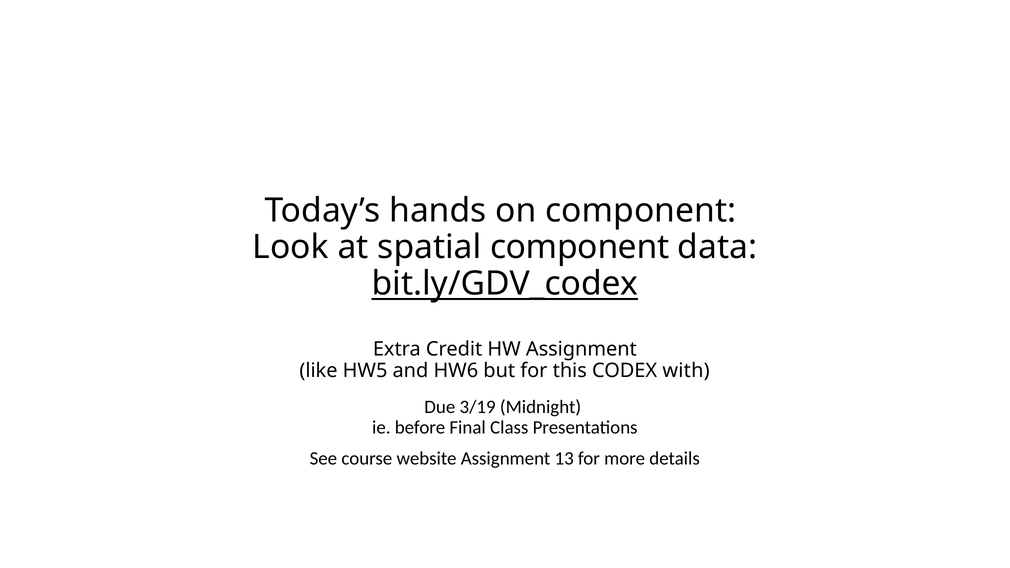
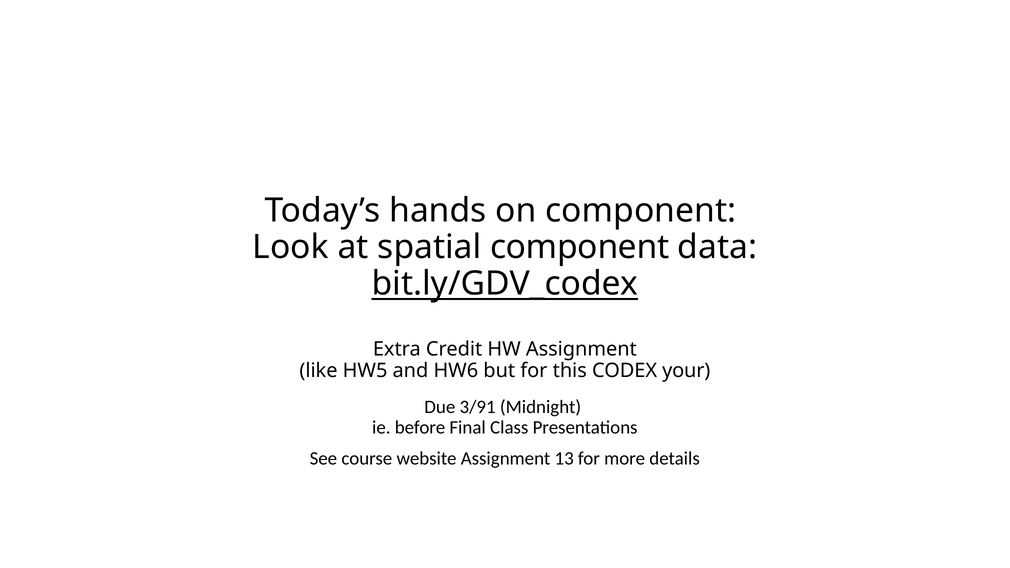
with: with -> your (686, 371)
3/19: 3/19 -> 3/91 (478, 407)
